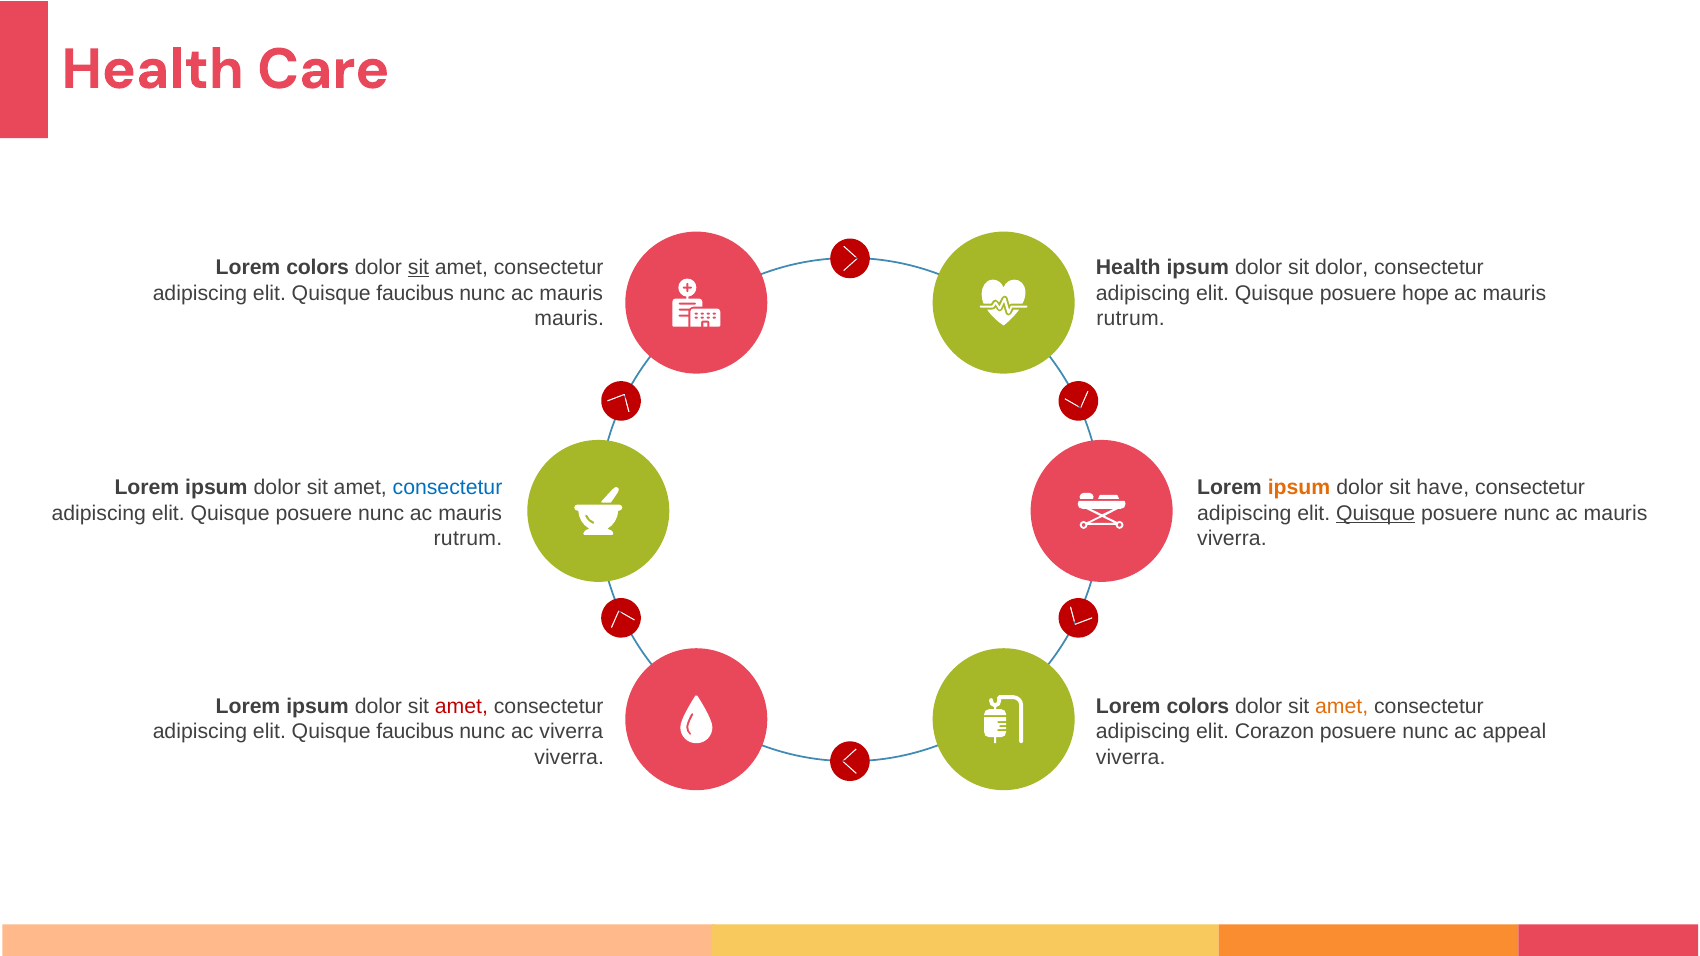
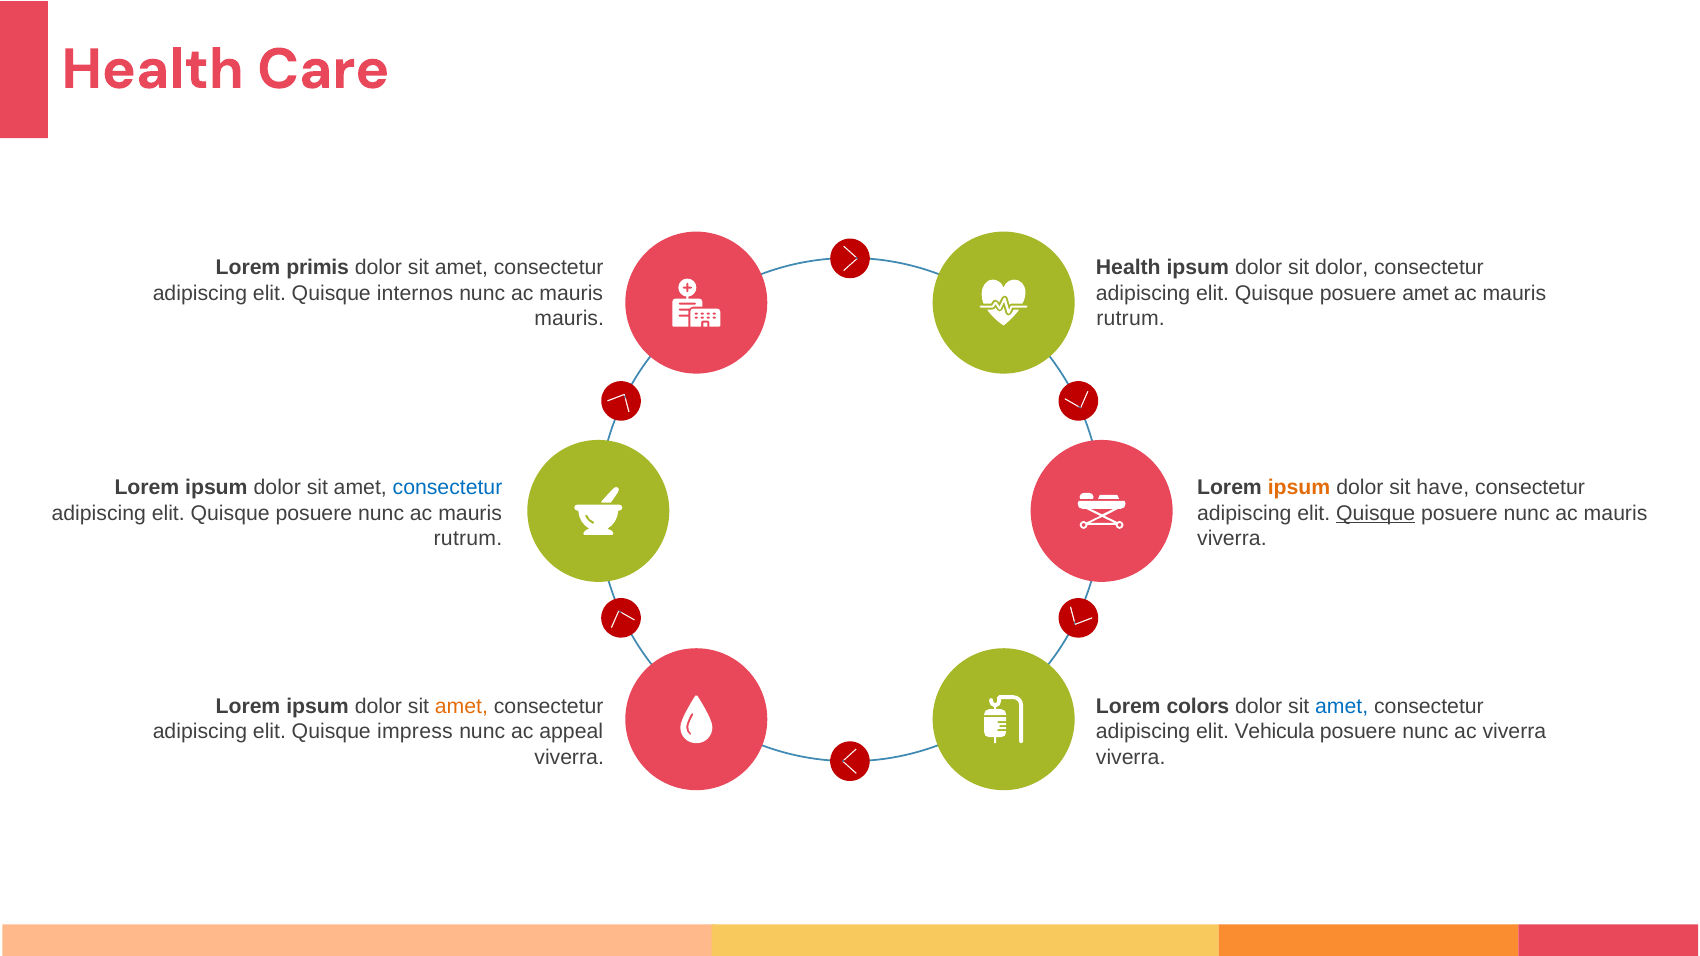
colors: colors -> primis (318, 268)
sit underline: present -> none (419, 268)
faucibus: faucibus -> internos (415, 293)
posuere hope: hope -> amet (1426, 293)
amet colour: red -> orange (461, 706)
amet colour: orange -> blue (1342, 706)
faucibus: faucibus -> impress (415, 732)
ac viverra: viverra -> appeal (571, 732)
Corazon: Corazon -> Vehicula (1275, 732)
ac appeal: appeal -> viverra (1514, 732)
